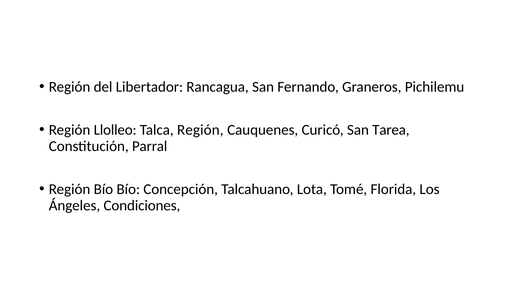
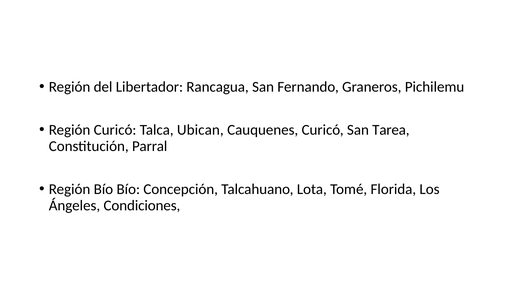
Región Llolleo: Llolleo -> Curicó (115, 130)
Talca Región: Región -> Ubican (200, 130)
